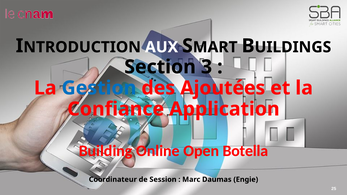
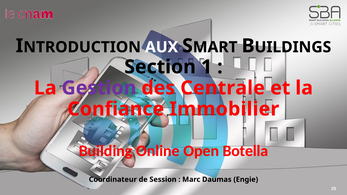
3: 3 -> 1 (207, 67)
Gestion colour: blue -> purple (99, 88)
Ajoutées: Ajoutées -> Centrale (223, 88)
Application: Application -> Immobilier (224, 109)
